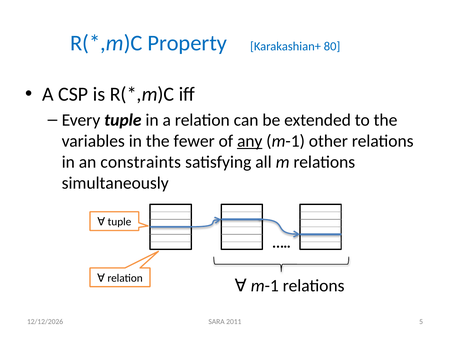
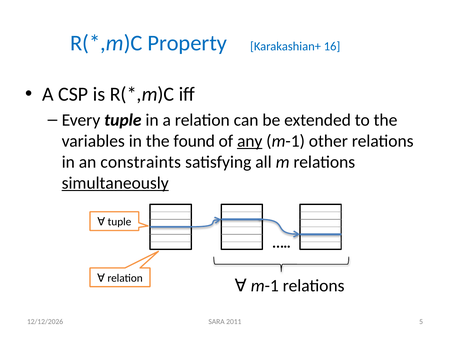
80: 80 -> 16 (332, 47)
fewer: fewer -> found (194, 141)
simultaneously underline: none -> present (115, 183)
